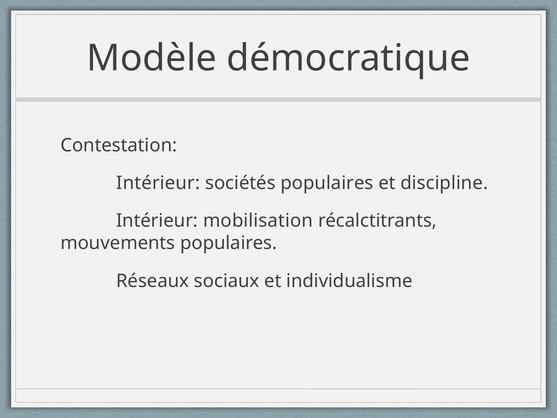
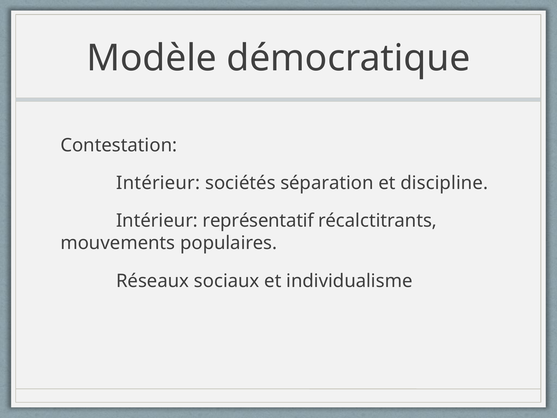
sociétés populaires: populaires -> séparation (327, 183)
mobilisation: mobilisation -> représentatif (258, 221)
